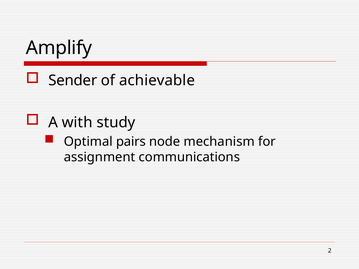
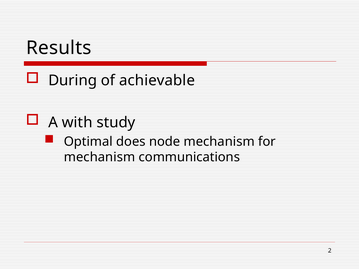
Amplify: Amplify -> Results (59, 48)
Sender: Sender -> During (73, 81)
pairs: pairs -> does (131, 142)
assignment: assignment -> mechanism (100, 157)
